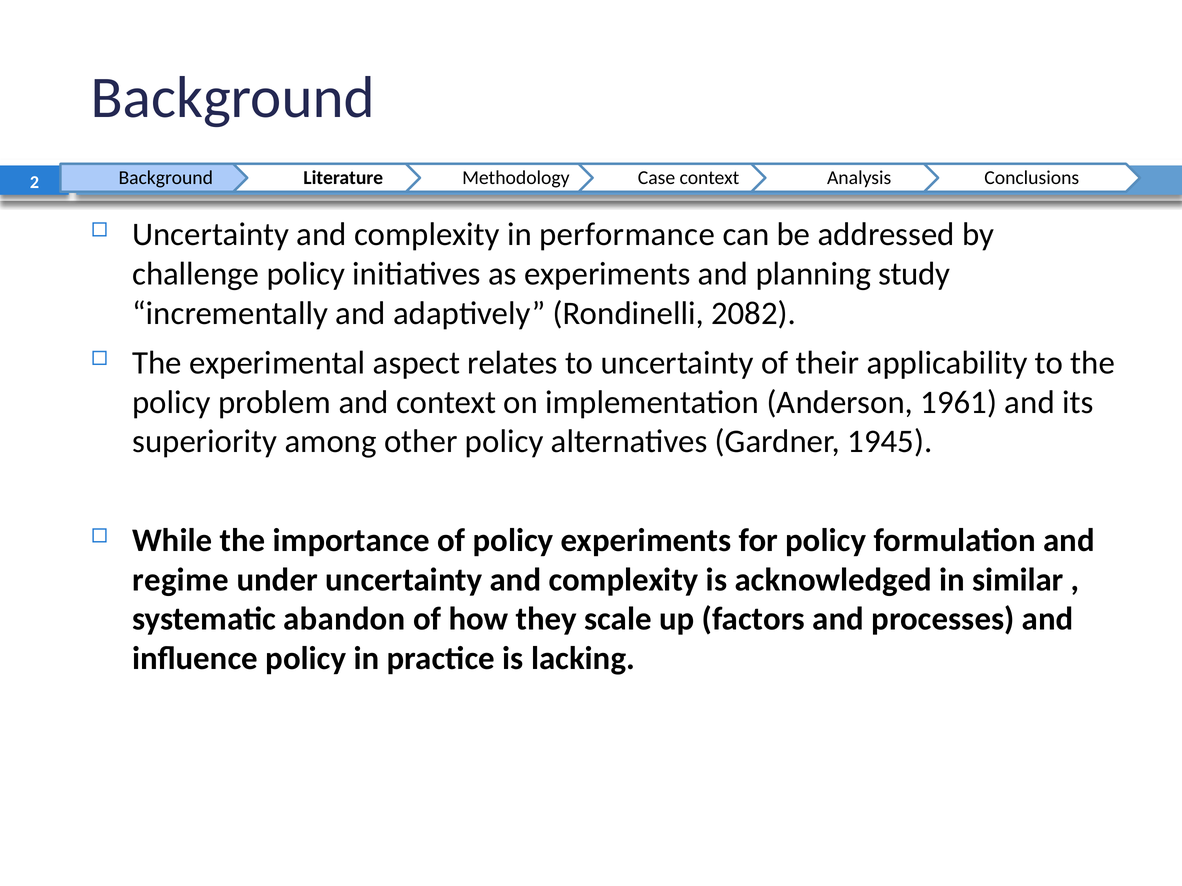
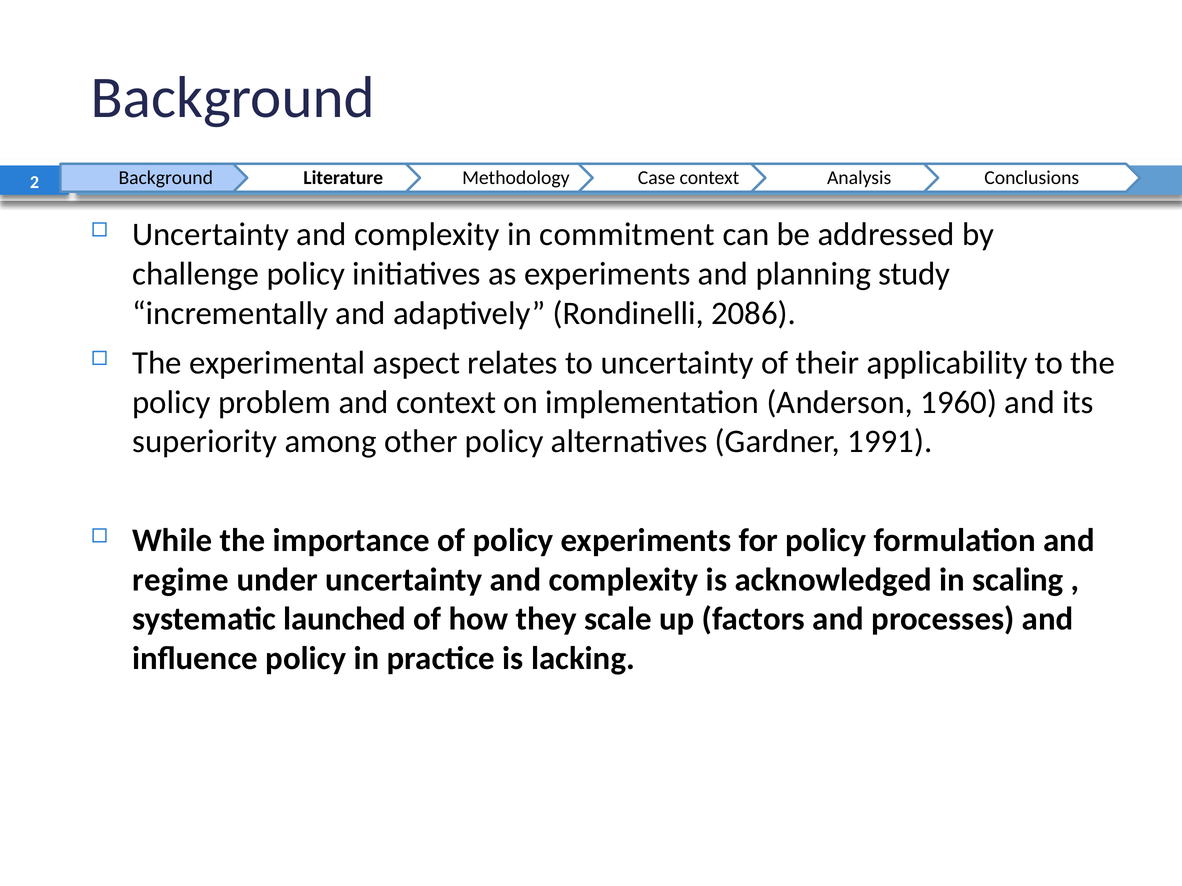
performance: performance -> commitment (627, 235)
2082: 2082 -> 2086 (754, 314)
1961: 1961 -> 1960 (959, 402)
1945: 1945 -> 1991 (890, 442)
similar: similar -> scaling (1018, 580)
abandon: abandon -> launched (345, 619)
